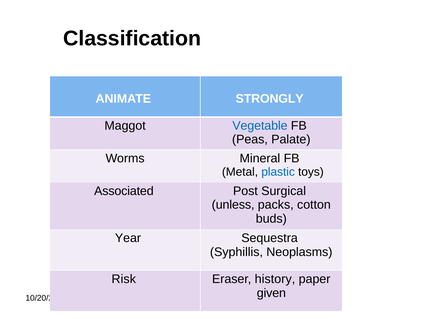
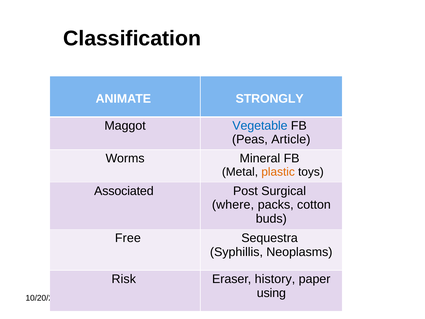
Palate: Palate -> Article (291, 139)
plastic colour: blue -> orange (278, 172)
unless: unless -> where (233, 205)
Year: Year -> Free (128, 238)
given: given -> using (271, 293)
